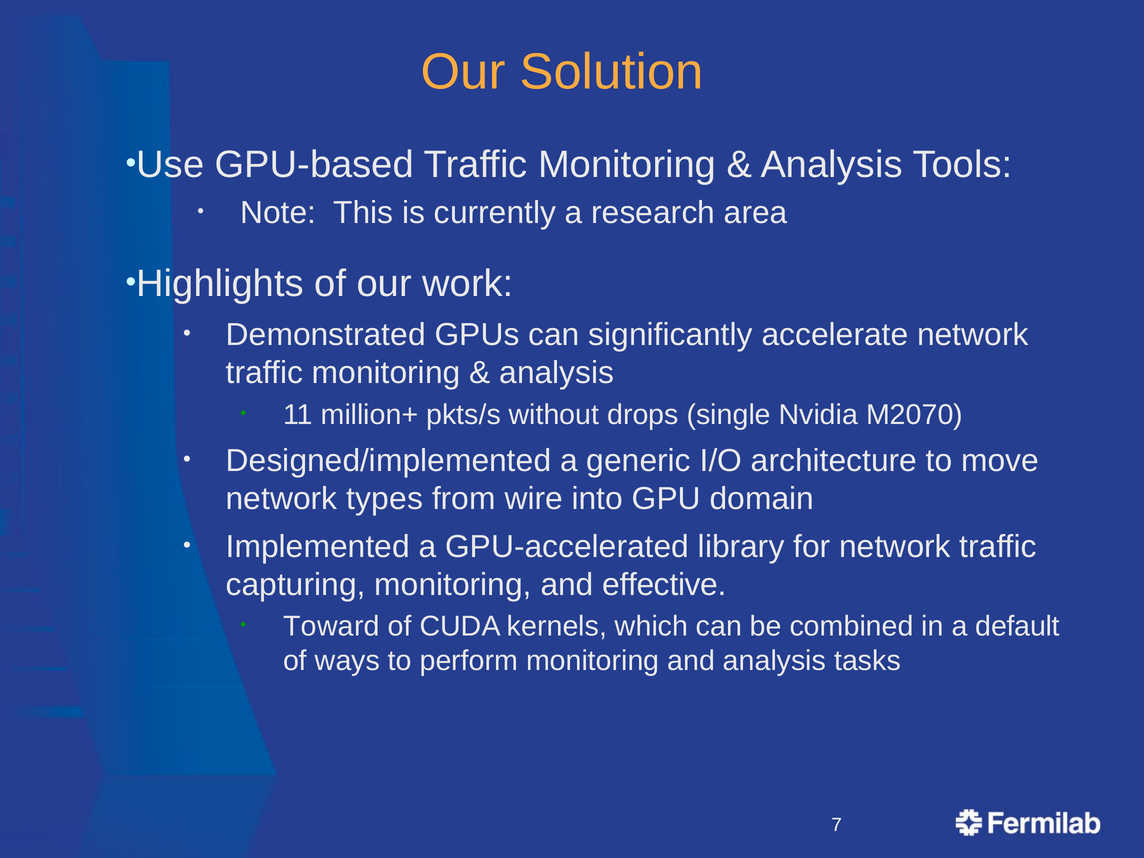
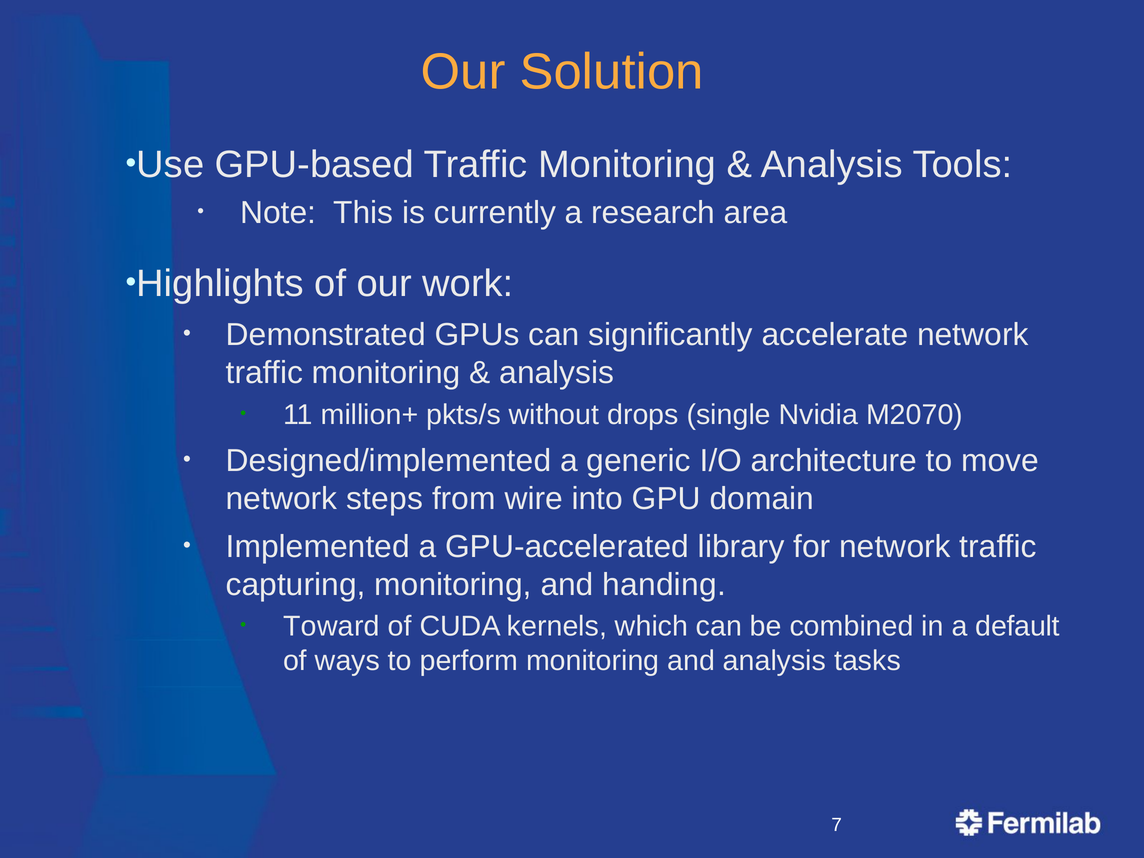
types: types -> steps (385, 499)
effective: effective -> handing (664, 585)
